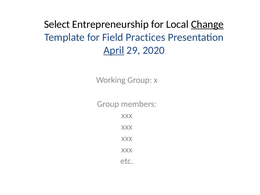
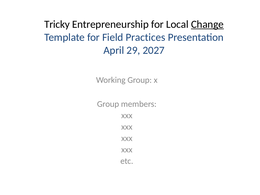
Select: Select -> Tricky (57, 24)
April underline: present -> none (114, 50)
2020: 2020 -> 2027 (154, 50)
